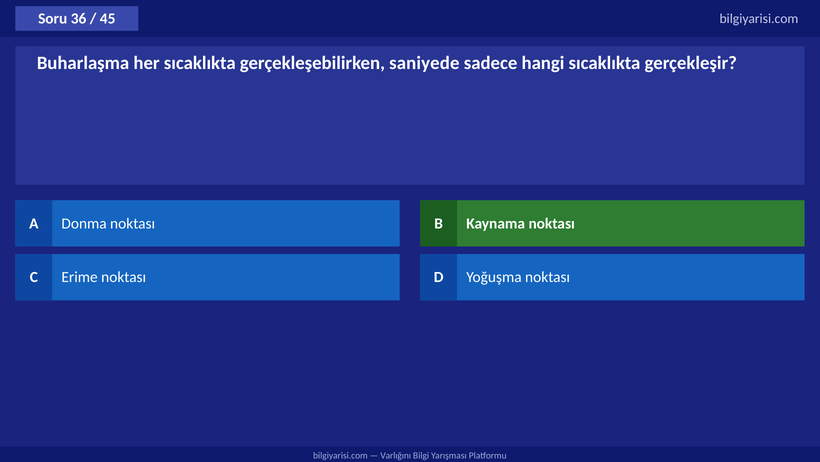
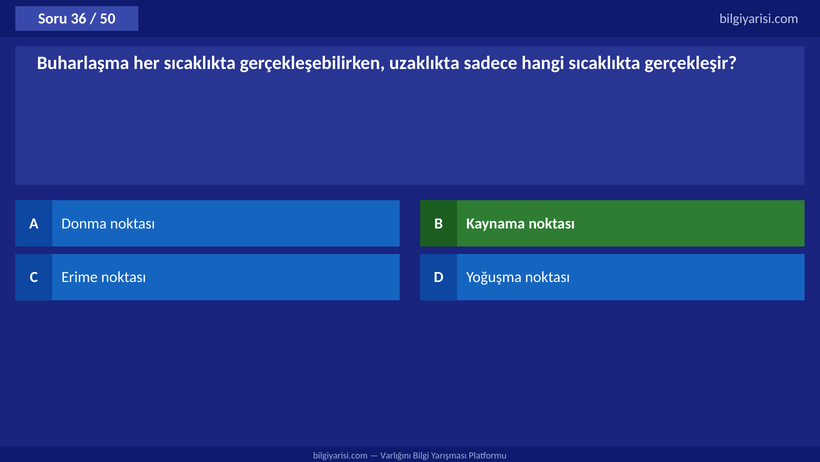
45: 45 -> 50 (108, 19)
saniyede: saniyede -> uzaklıkta (424, 63)
